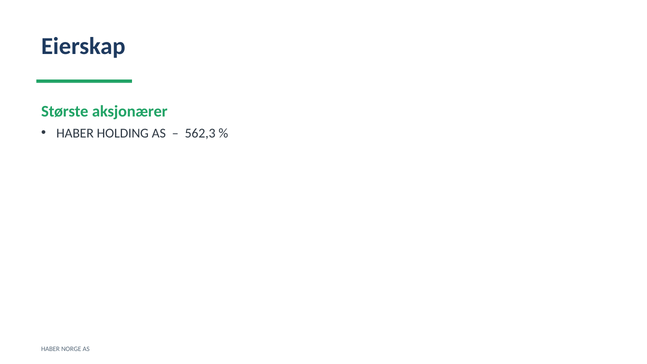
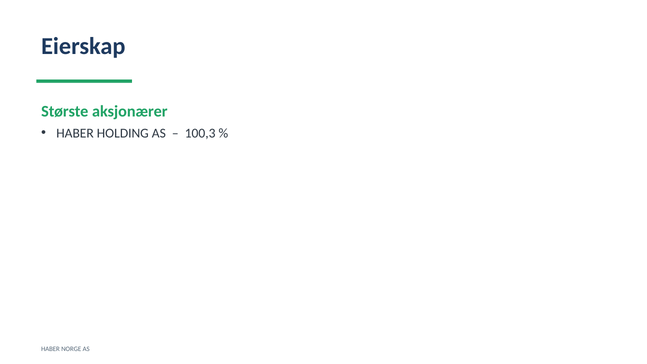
562,3: 562,3 -> 100,3 (200, 133)
